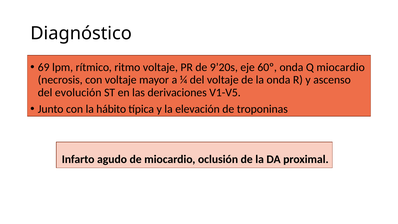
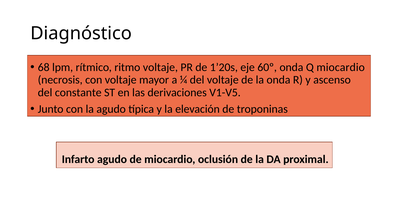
69: 69 -> 68 (44, 67)
9’20s: 9’20s -> 1’20s (224, 67)
evolución: evolución -> constante (78, 92)
la hábito: hábito -> agudo (111, 109)
